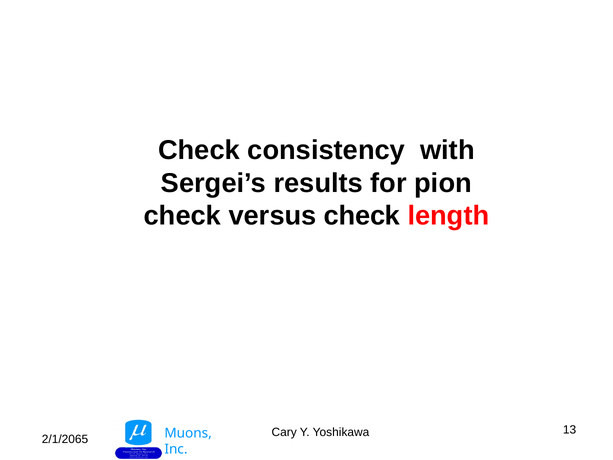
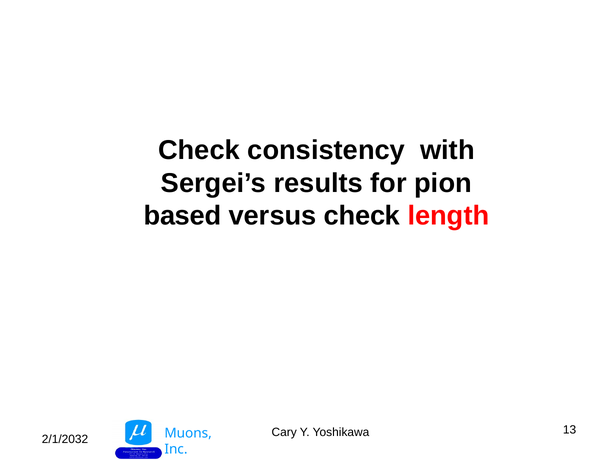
check: check -> based (183, 216)
2/1/2065: 2/1/2065 -> 2/1/2032 (65, 439)
